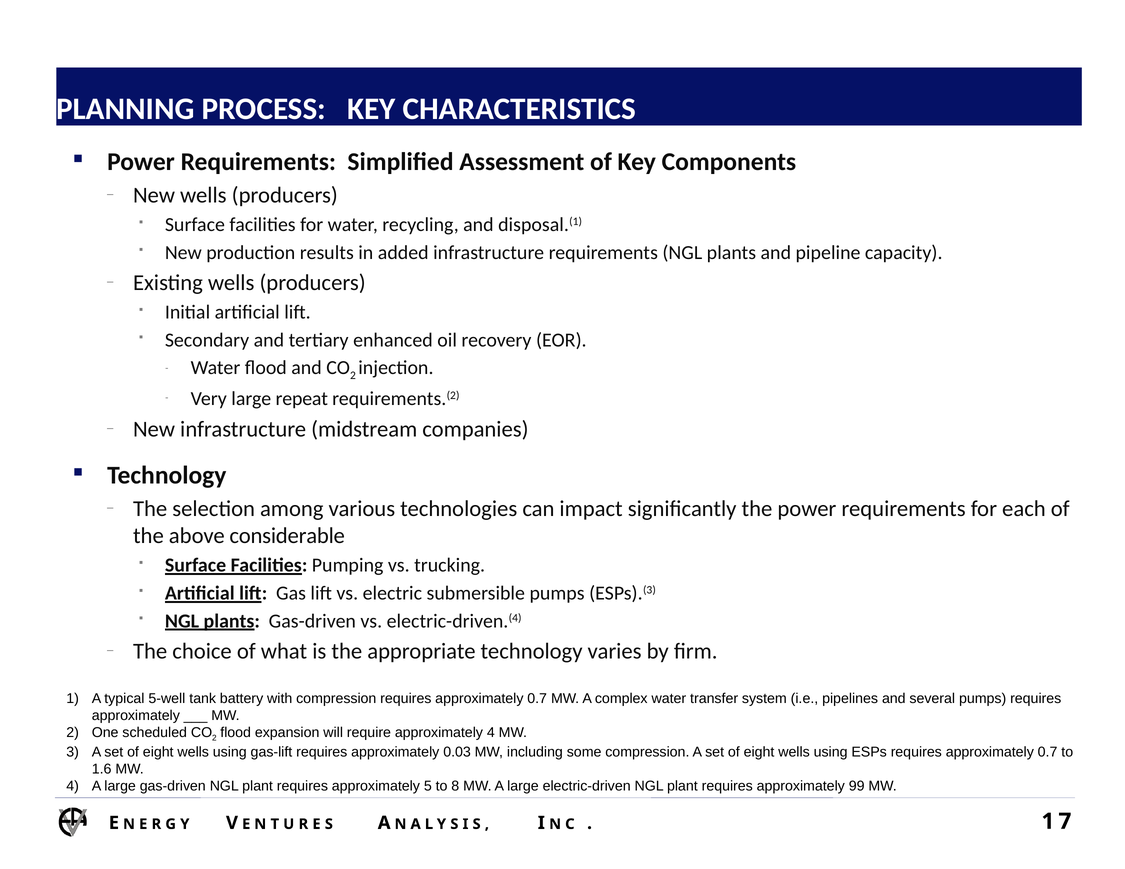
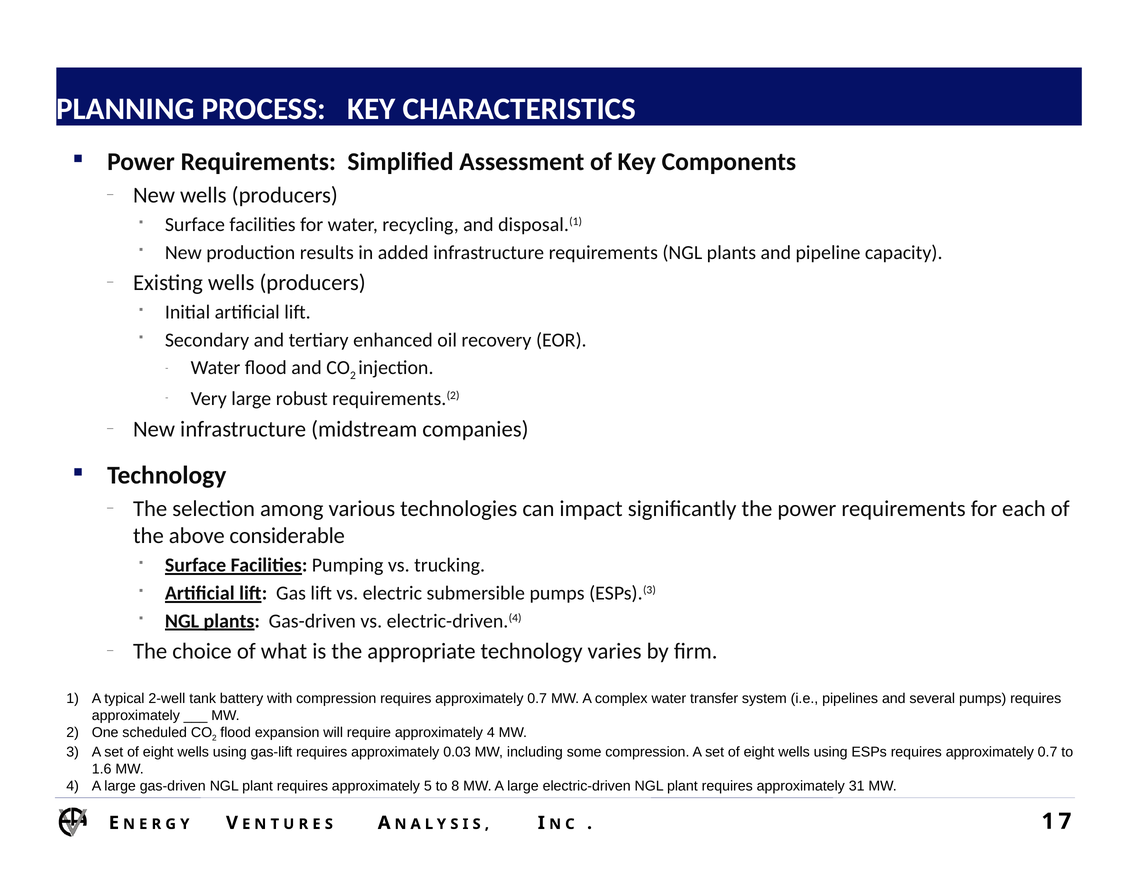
repeat: repeat -> robust (302, 399)
5-well: 5-well -> 2-well (167, 699)
99: 99 -> 31 (857, 787)
